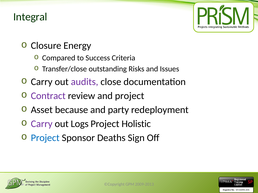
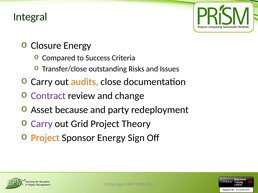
audits colour: purple -> orange (85, 82)
and project: project -> change (130, 96)
Logs: Logs -> Grid (80, 124)
Holistic: Holistic -> Theory (136, 124)
Project colour: blue -> orange (45, 138)
Sponsor Deaths: Deaths -> Energy (111, 138)
